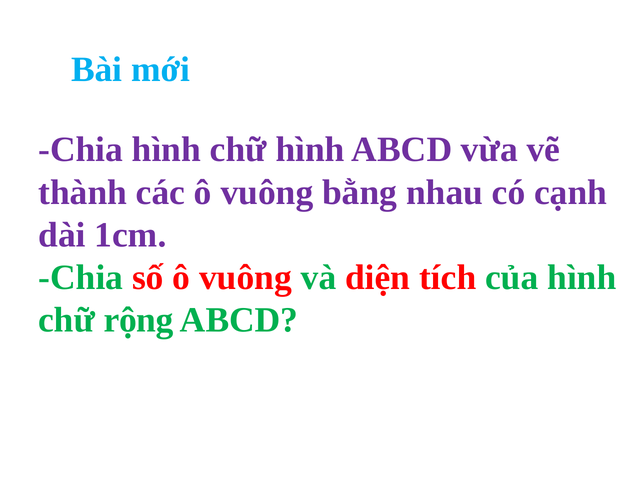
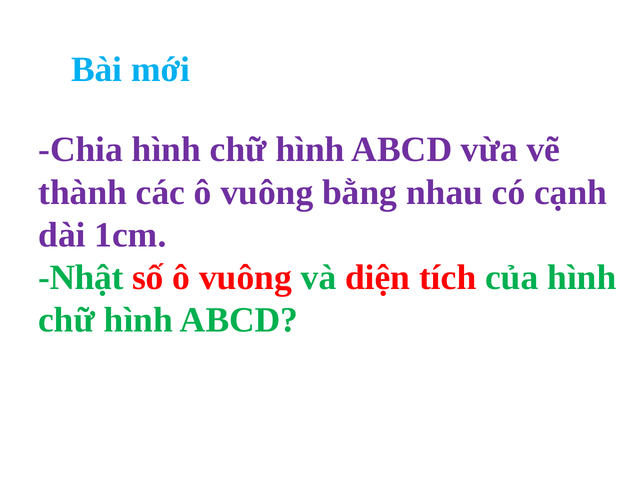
Chia: Chia -> Nhật (81, 278)
rộng: rộng -> hình (138, 320)
